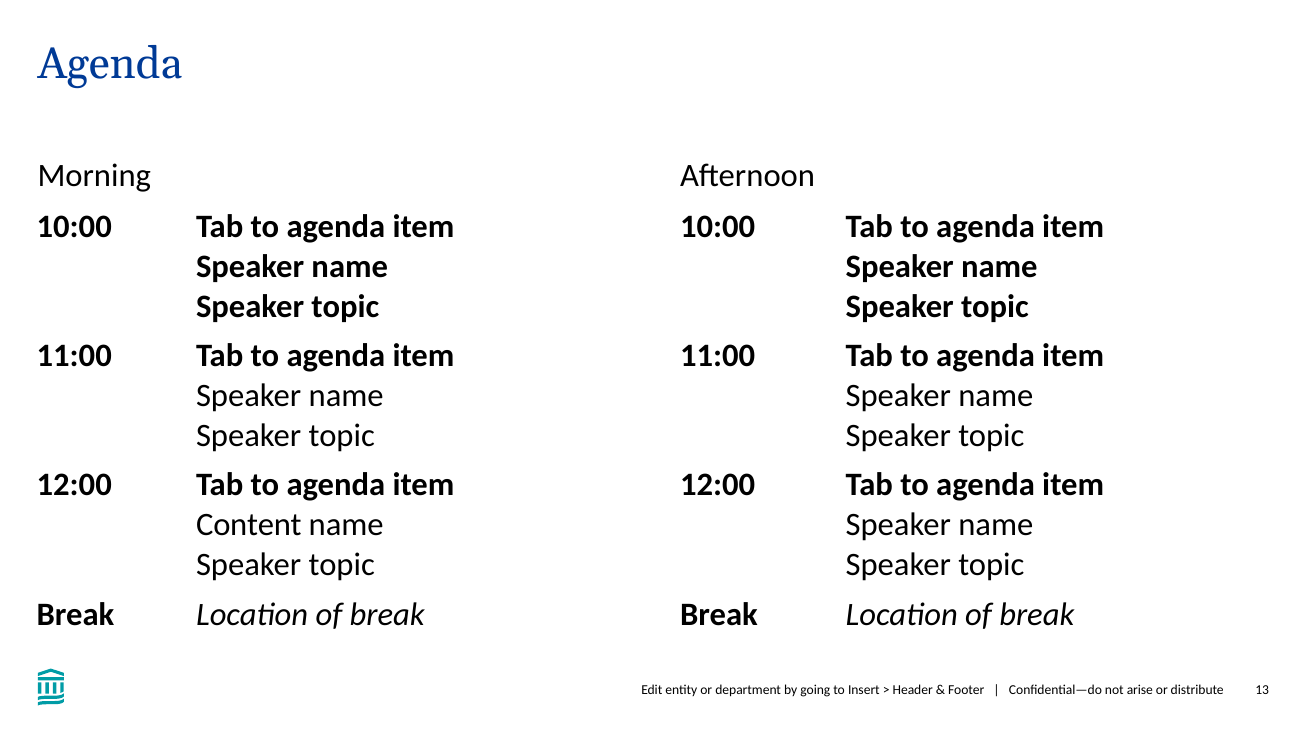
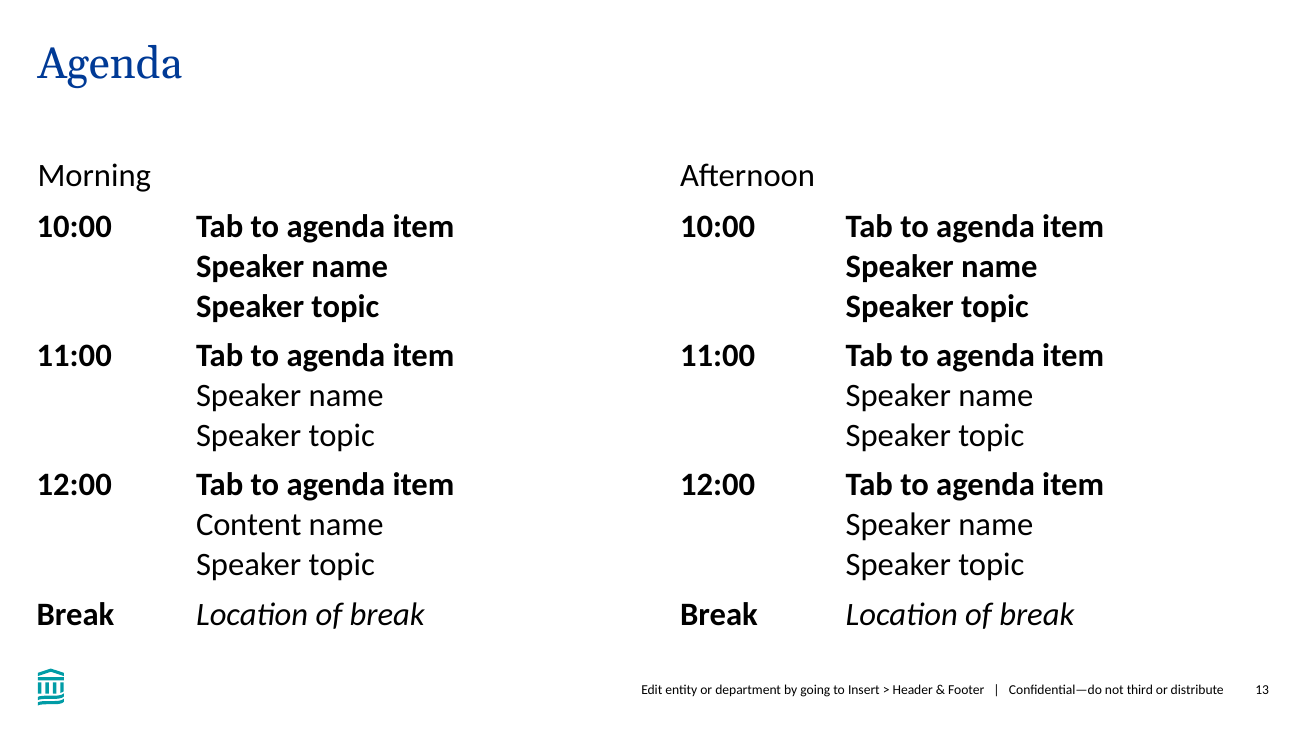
arise: arise -> third (1140, 691)
